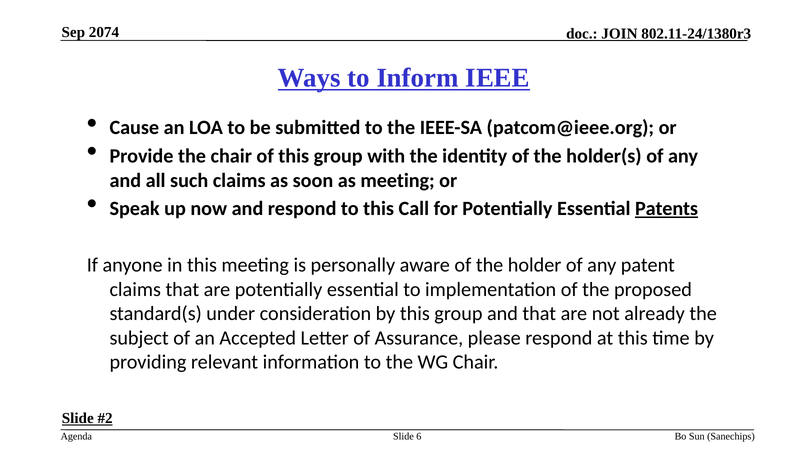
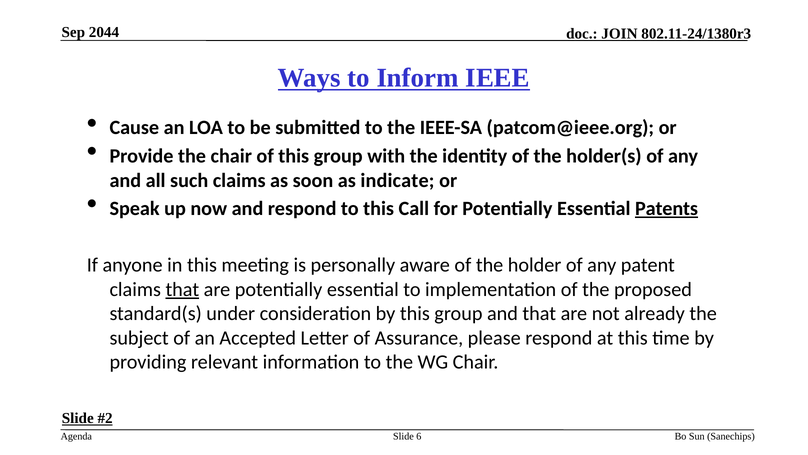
2074: 2074 -> 2044 (104, 32)
as meeting: meeting -> indicate (397, 180)
that underline: none -> present (182, 289)
